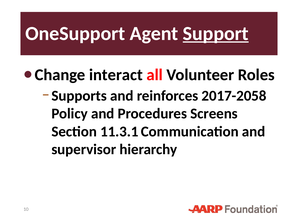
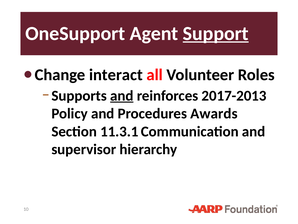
and underline: none -> present (122, 95)
2017-2058: 2017-2058 -> 2017-2013 (234, 95)
Screens: Screens -> Awards (214, 113)
